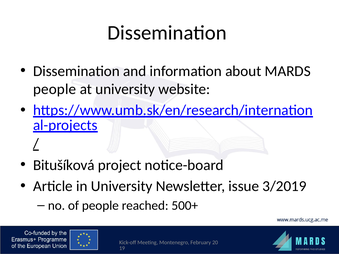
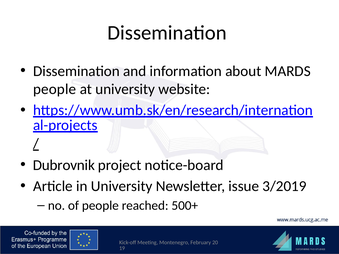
Bitušíková: Bitušíková -> Dubrovnik (64, 165)
